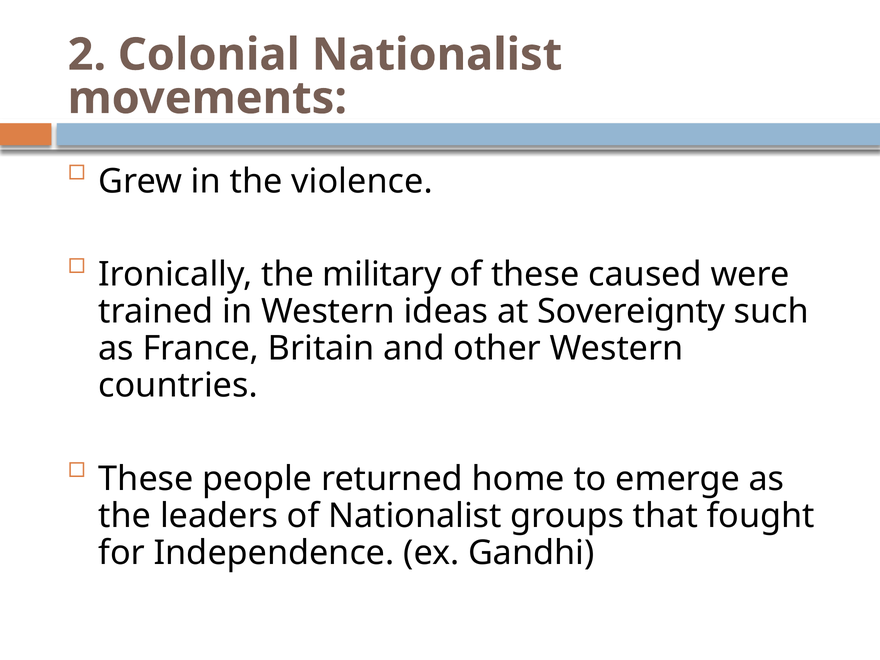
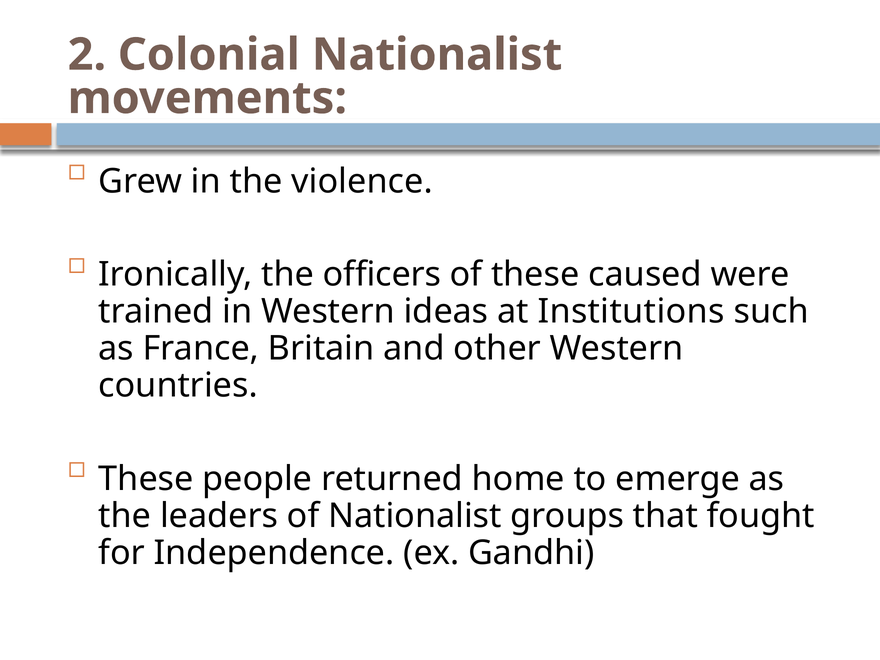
military: military -> officers (382, 275)
Sovereignty: Sovereignty -> Institutions (631, 312)
